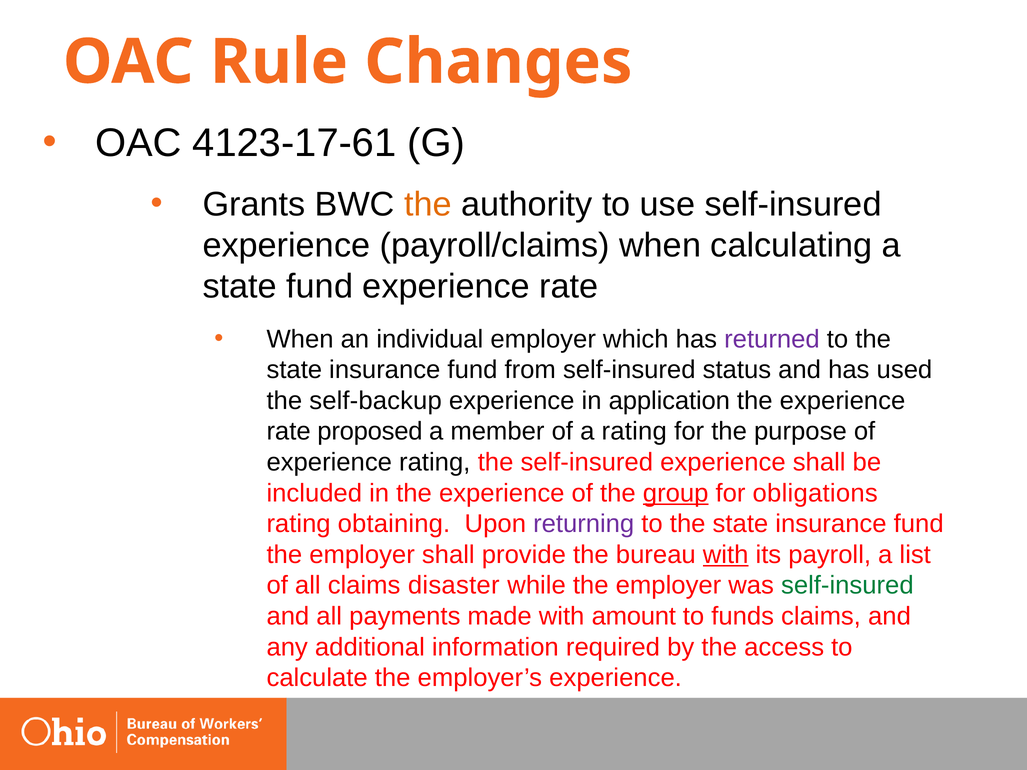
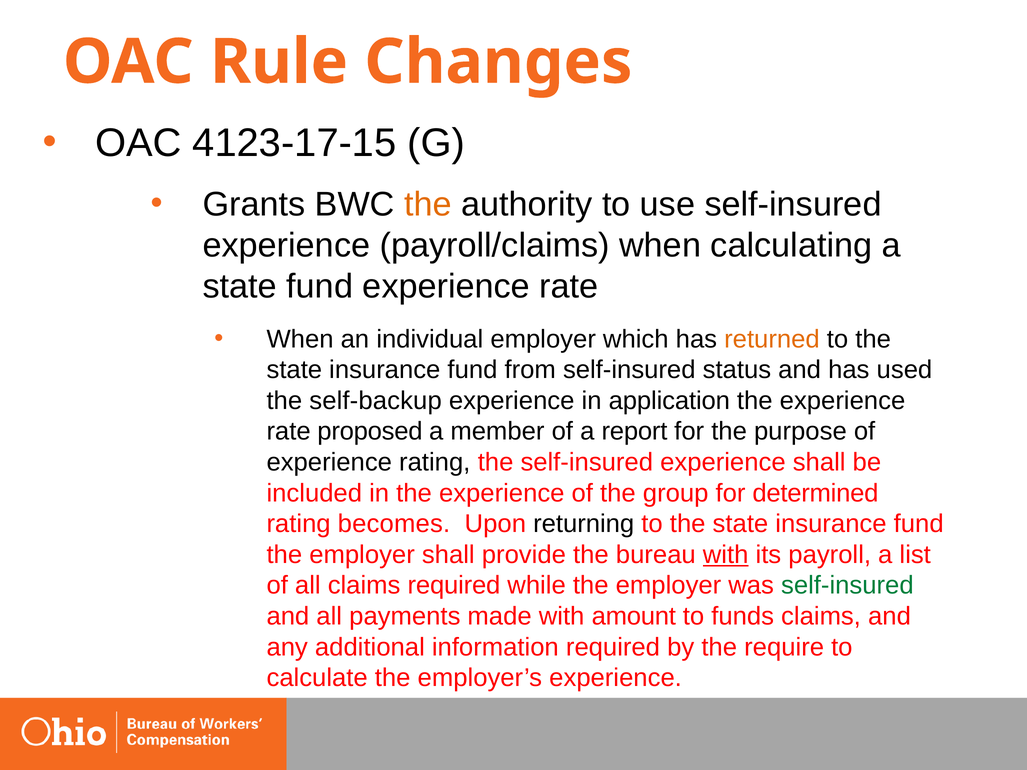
4123-17-61: 4123-17-61 -> 4123-17-15 (294, 143)
returned colour: purple -> orange (772, 339)
a rating: rating -> report (634, 432)
group underline: present -> none (676, 493)
obligations: obligations -> determined (815, 493)
obtaining: obtaining -> becomes (394, 524)
returning colour: purple -> black (584, 524)
claims disaster: disaster -> required (454, 586)
access: access -> require (784, 647)
